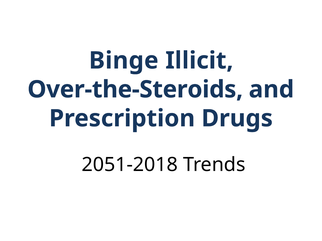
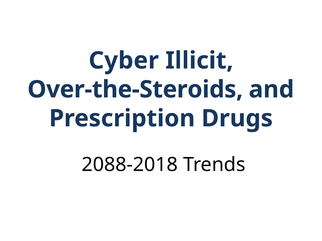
Binge: Binge -> Cyber (124, 61)
2051-2018: 2051-2018 -> 2088-2018 (130, 165)
